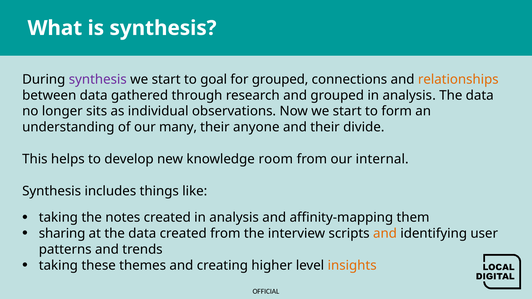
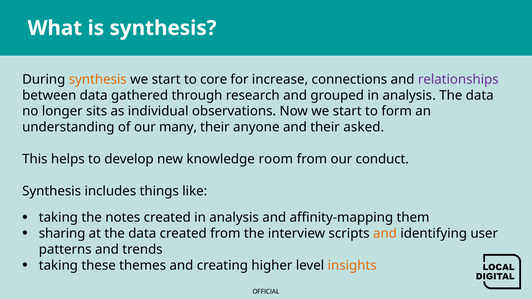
synthesis colour: purple -> orange (98, 79)
goal: goal -> core (214, 79)
for grouped: grouped -> increase (280, 79)
relationships colour: orange -> purple (458, 79)
divide: divide -> asked (364, 127)
internal: internal -> conduct (382, 159)
